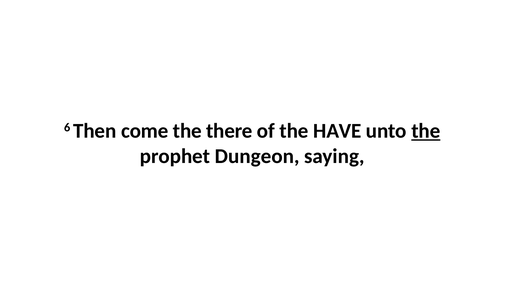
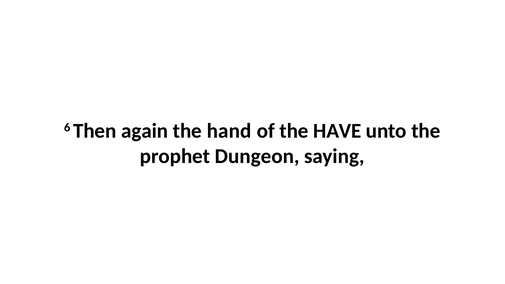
come: come -> again (145, 131)
there: there -> hand (229, 131)
the underline: present -> none (426, 131)
